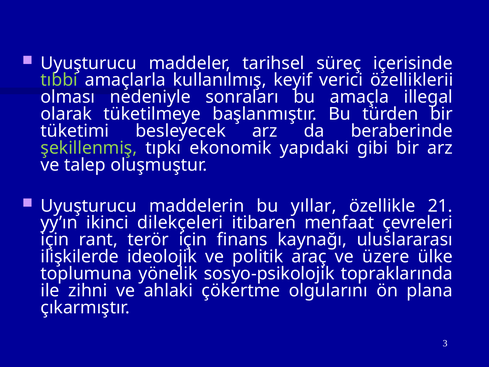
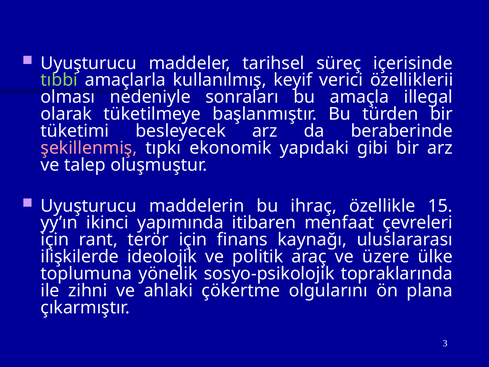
şekillenmiş colour: light green -> pink (89, 148)
yıllar: yıllar -> ihraç (314, 206)
21: 21 -> 15 (440, 206)
dilekçeleri: dilekçeleri -> yapımında (180, 223)
